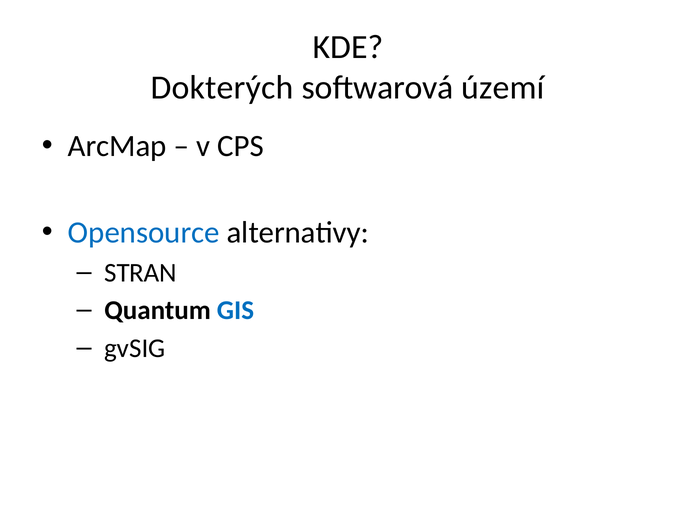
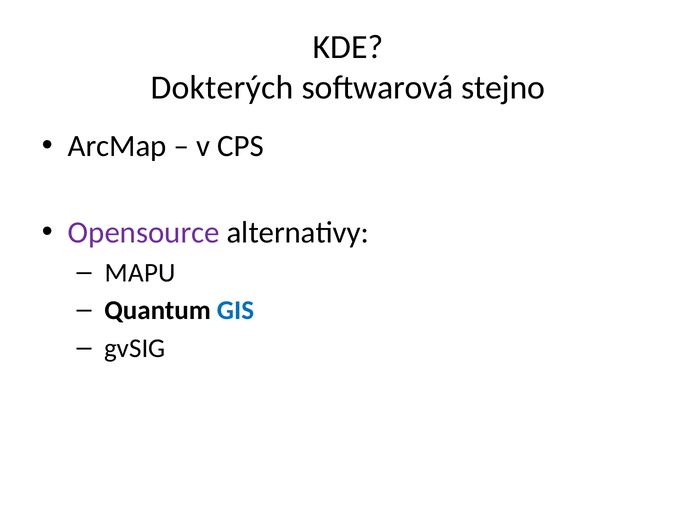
území: území -> stejno (503, 88)
Opensource colour: blue -> purple (144, 233)
STRAN: STRAN -> MAPU (140, 273)
